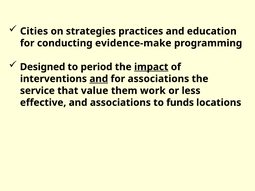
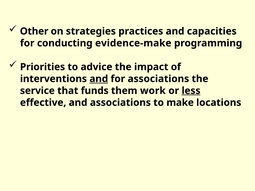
Cities: Cities -> Other (34, 31)
education: education -> capacities (212, 31)
Designed: Designed -> Priorities (43, 67)
period: period -> advice (96, 67)
impact underline: present -> none (151, 67)
value: value -> funds (95, 91)
less underline: none -> present (191, 91)
funds: funds -> make (180, 103)
